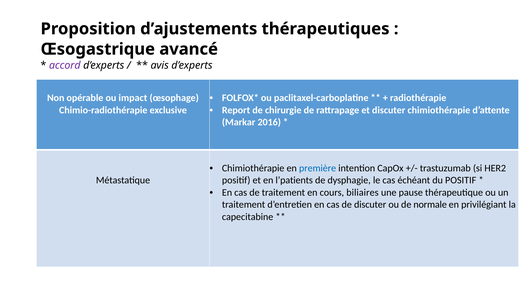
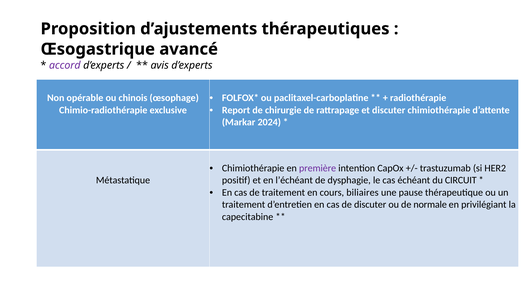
impact: impact -> chinois (133, 98)
2016: 2016 -> 2024 (269, 122)
première colour: blue -> purple (318, 168)
l’patients: l’patients -> l’échéant (294, 181)
du POSITIF: POSITIF -> CIRCUIT (461, 181)
